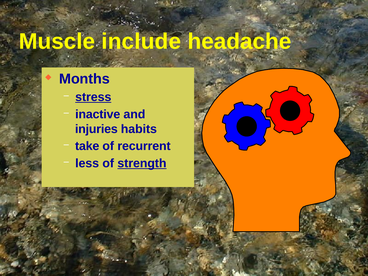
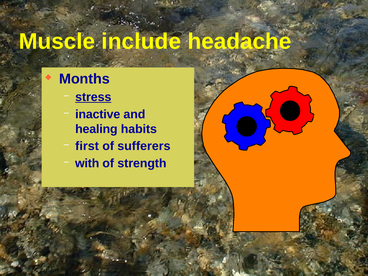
injuries: injuries -> healing (96, 129)
take: take -> first (87, 146)
recurrent: recurrent -> sufferers (144, 146)
less: less -> with (87, 163)
strength underline: present -> none (142, 163)
